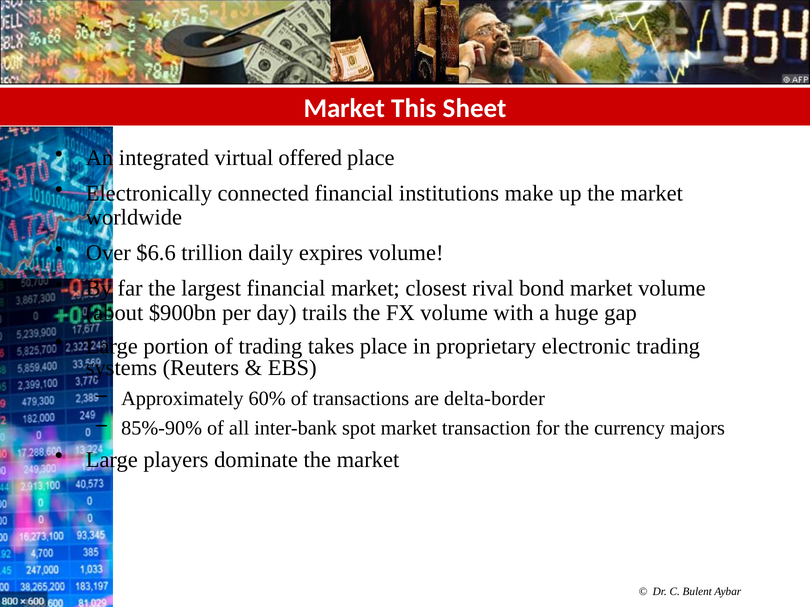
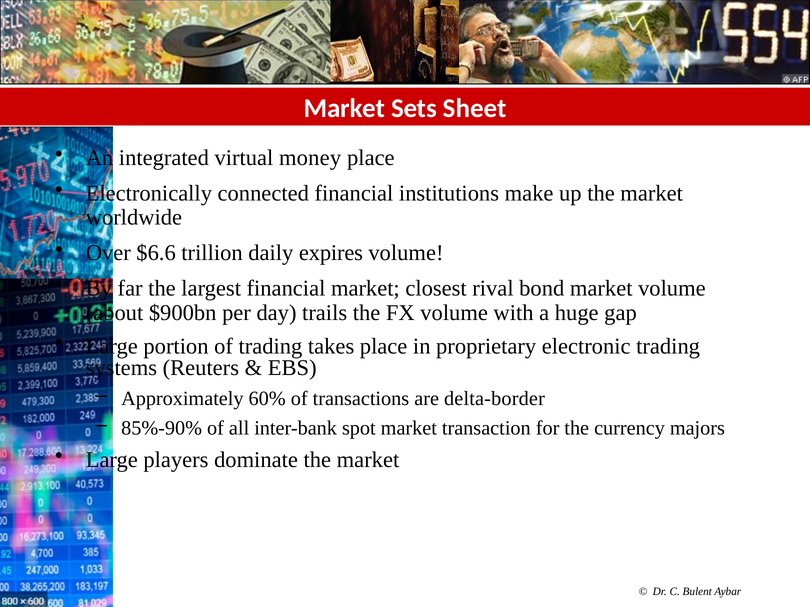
This: This -> Sets (414, 109)
offered: offered -> money (310, 158)
